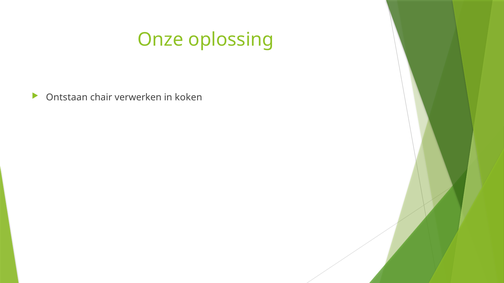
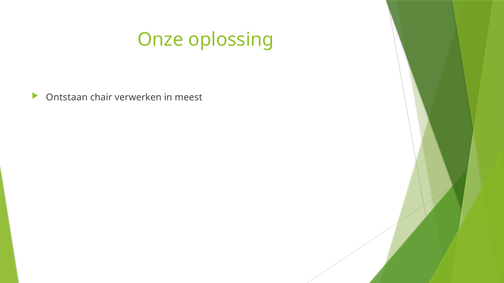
koken: koken -> meest (189, 98)
